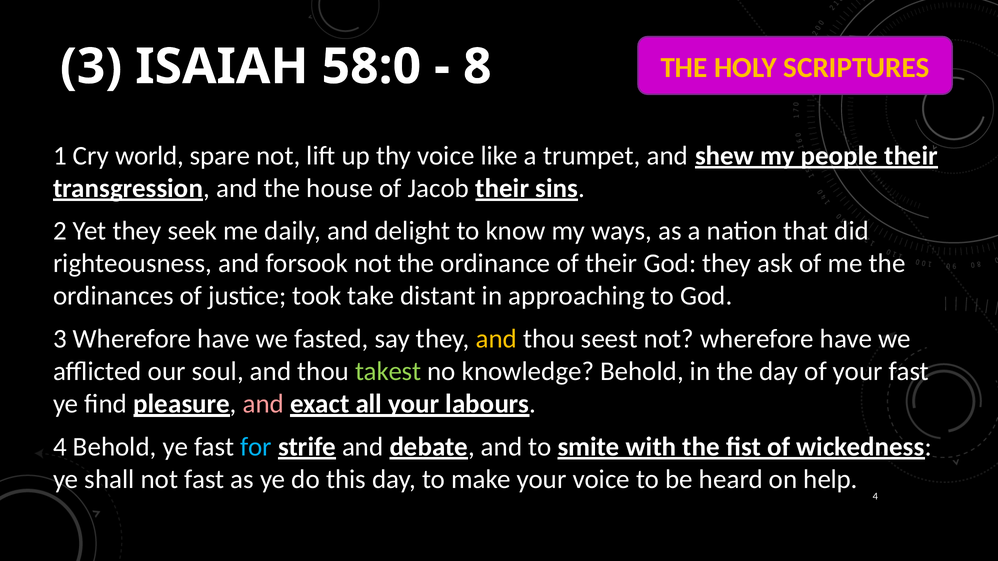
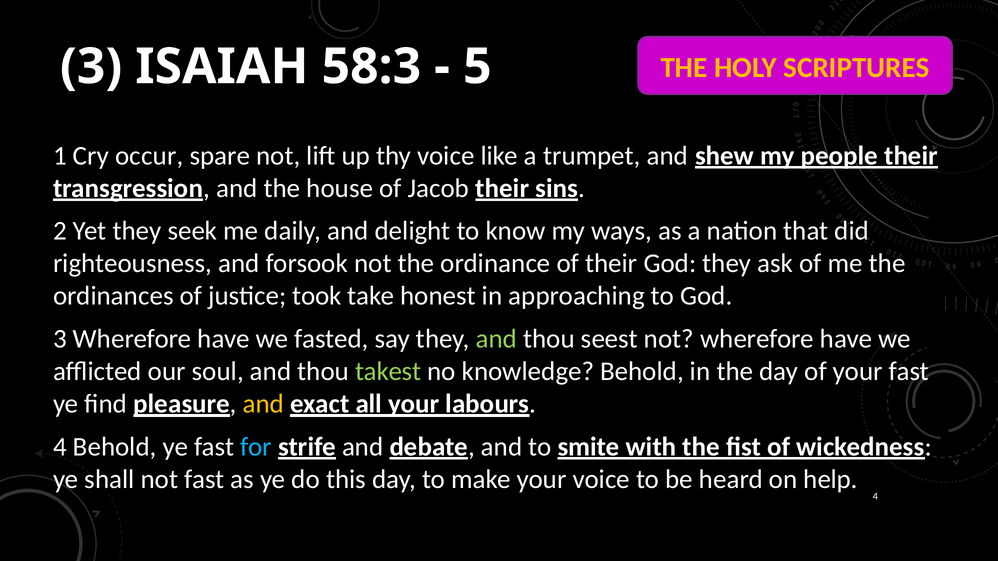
58:0: 58:0 -> 58:3 (371, 67)
8: 8 -> 5 (477, 67)
world: world -> occur (149, 156)
distant: distant -> honest (438, 296)
and colour: yellow -> light green (496, 339)
and colour: pink -> yellow (263, 404)
